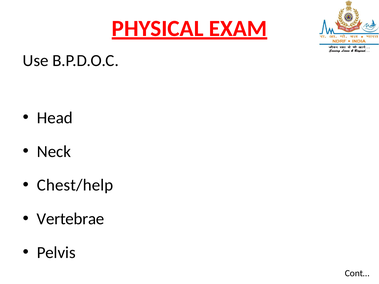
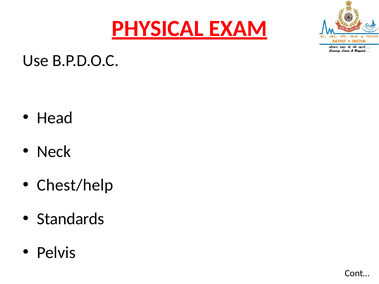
Vertebrae: Vertebrae -> Standards (71, 219)
